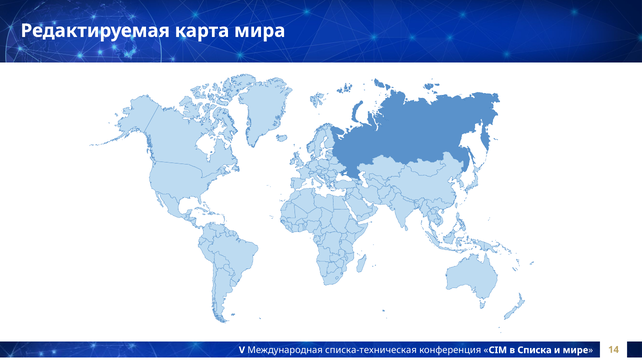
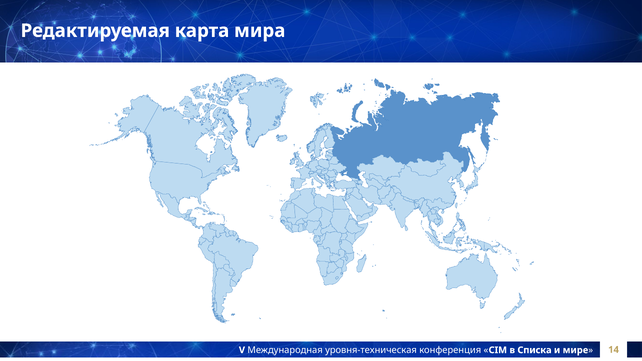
списка-техническая: списка-техническая -> уровня-техническая (371, 350)
